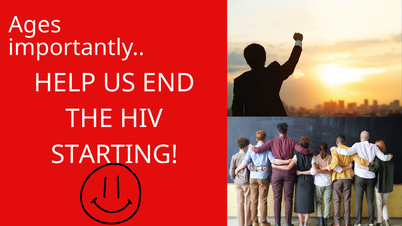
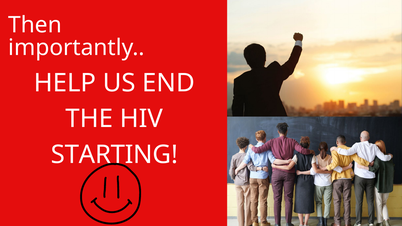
Ages: Ages -> Then (35, 25)
